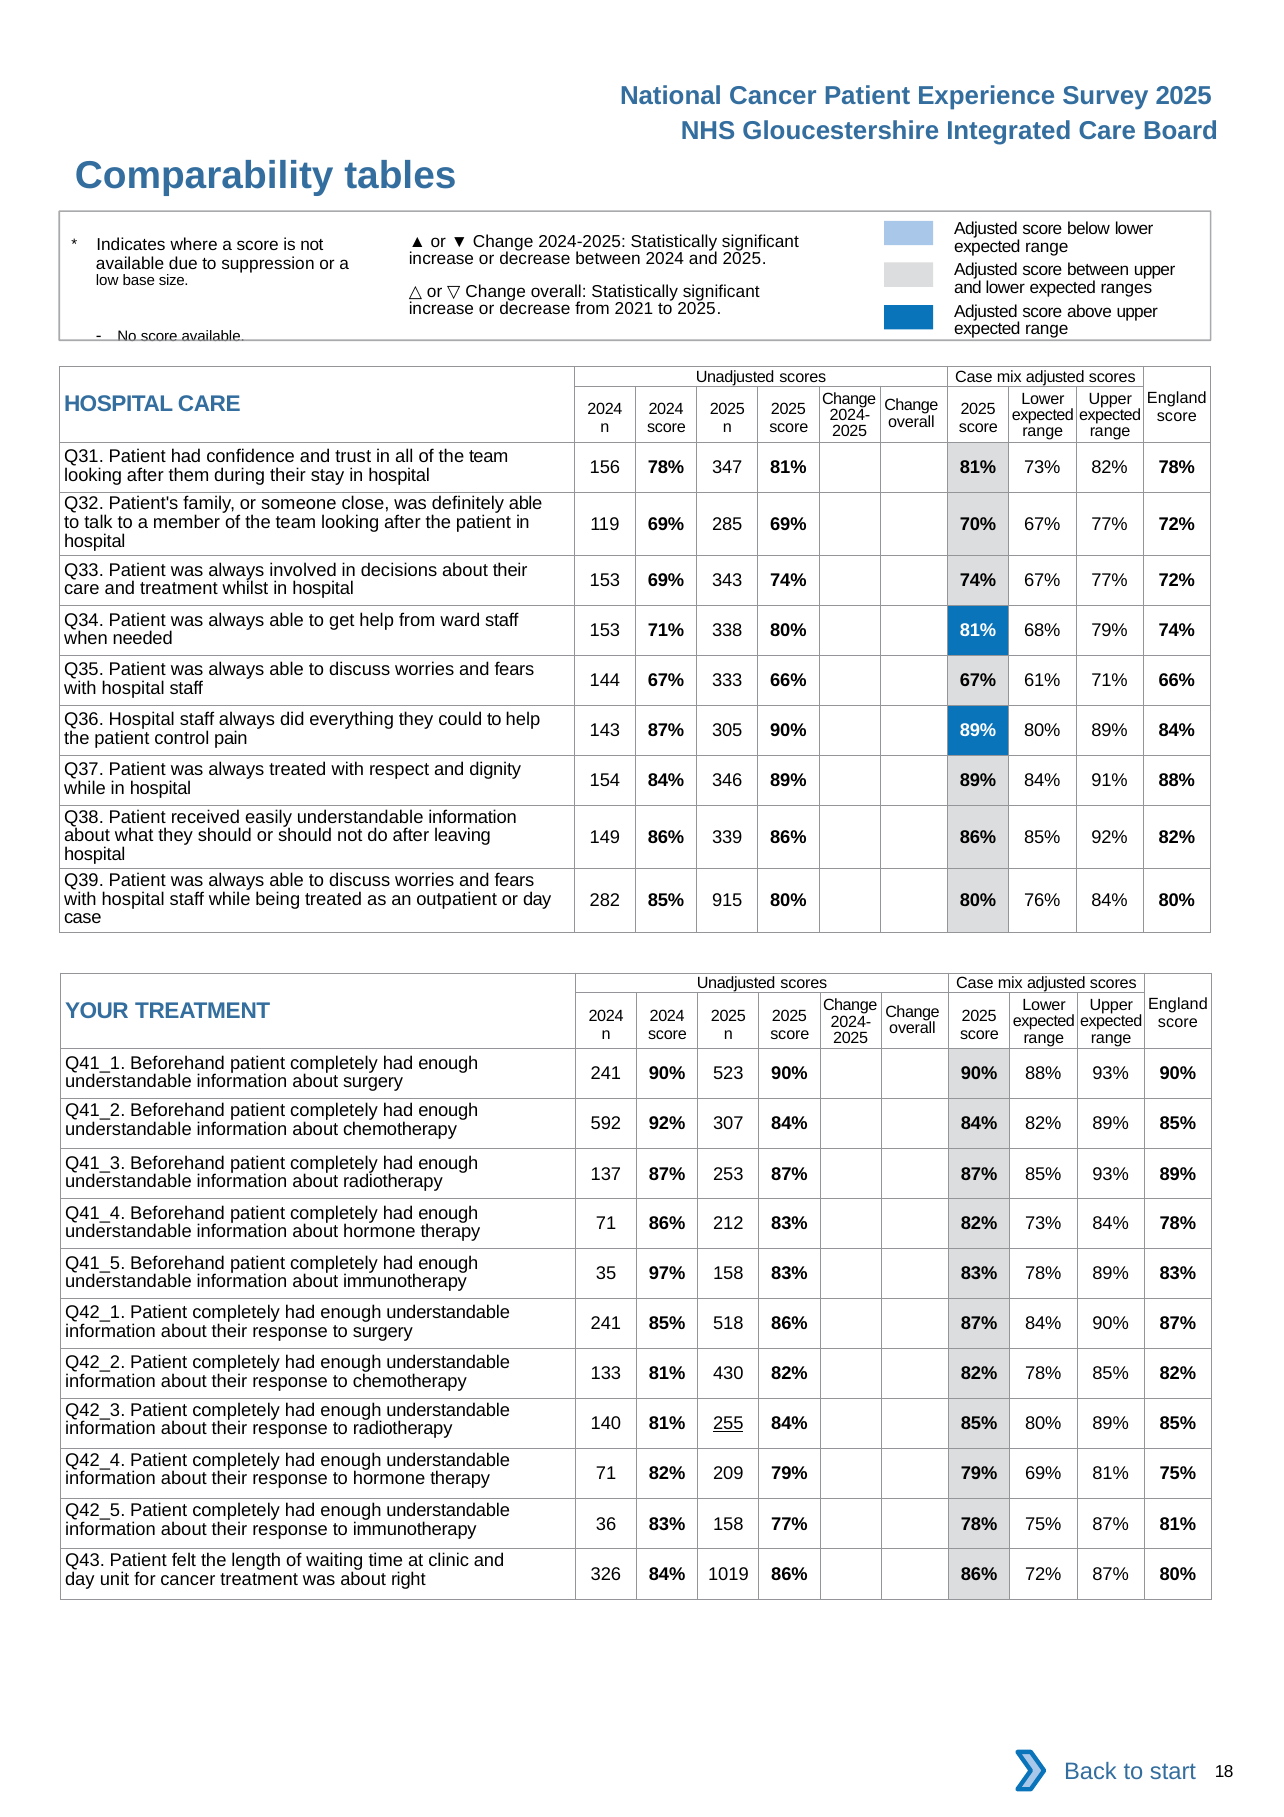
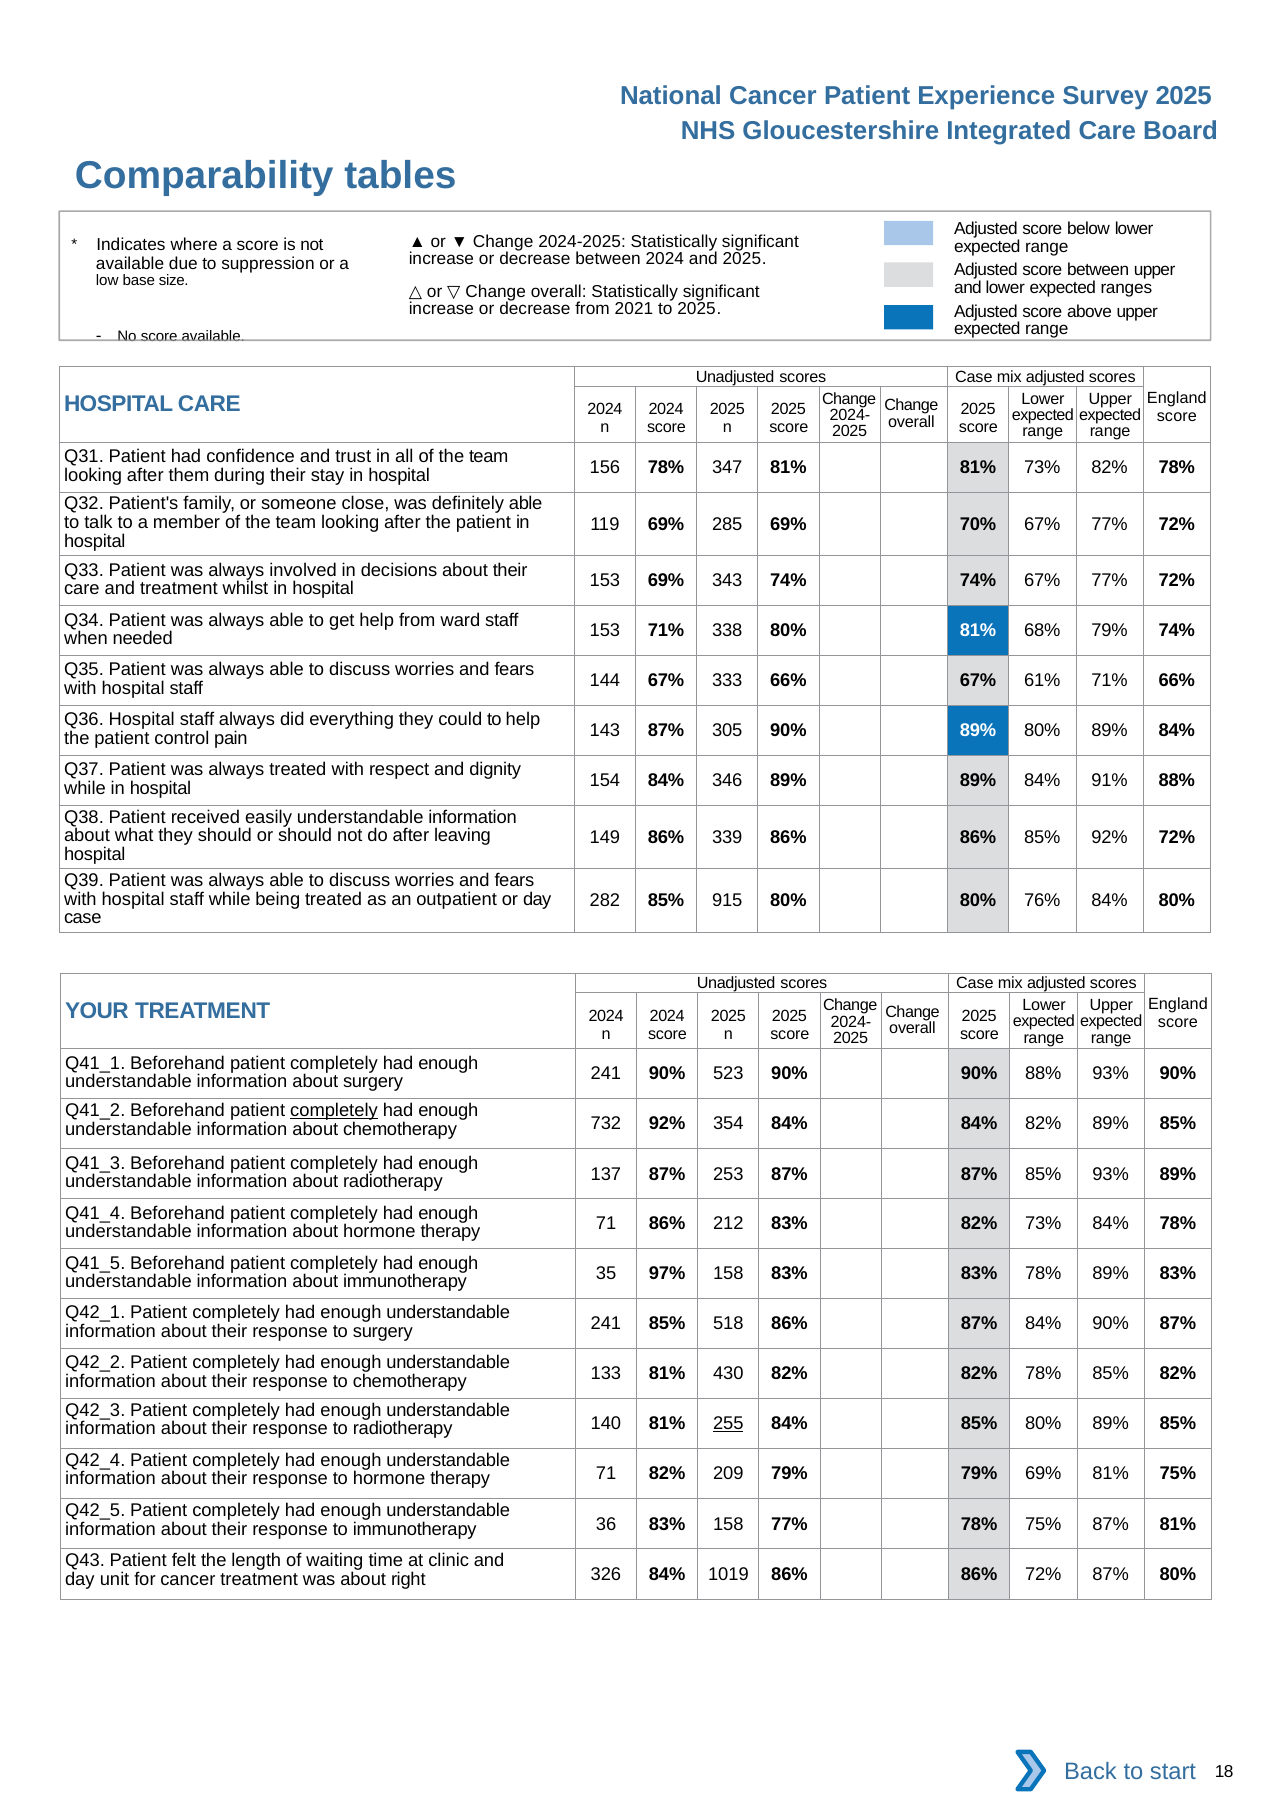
92% 82%: 82% -> 72% (1177, 837)
completely underline: none -> present (334, 1111)
592: 592 -> 732 (606, 1124)
307: 307 -> 354 (728, 1124)
